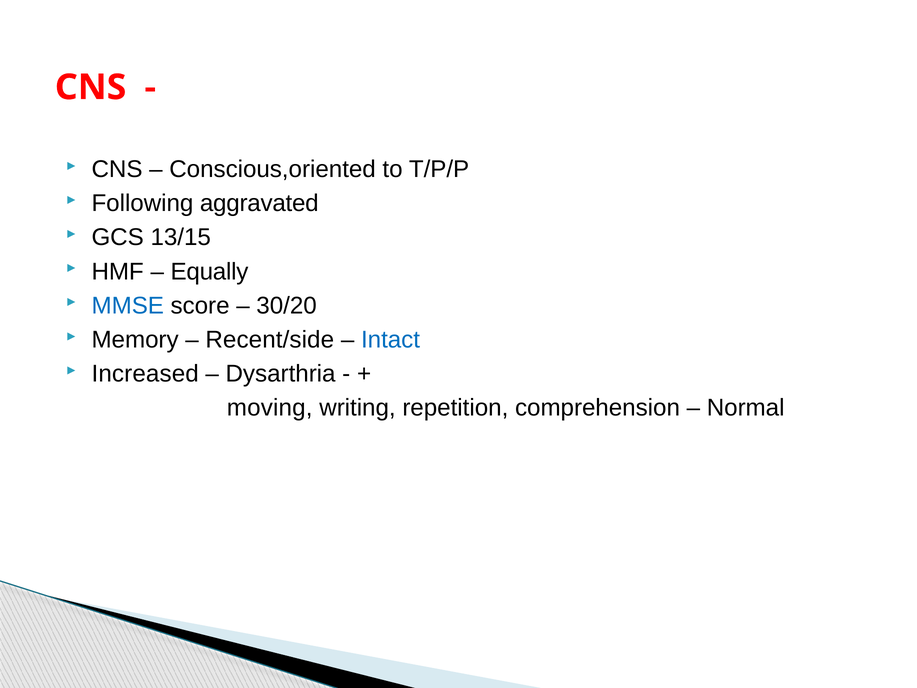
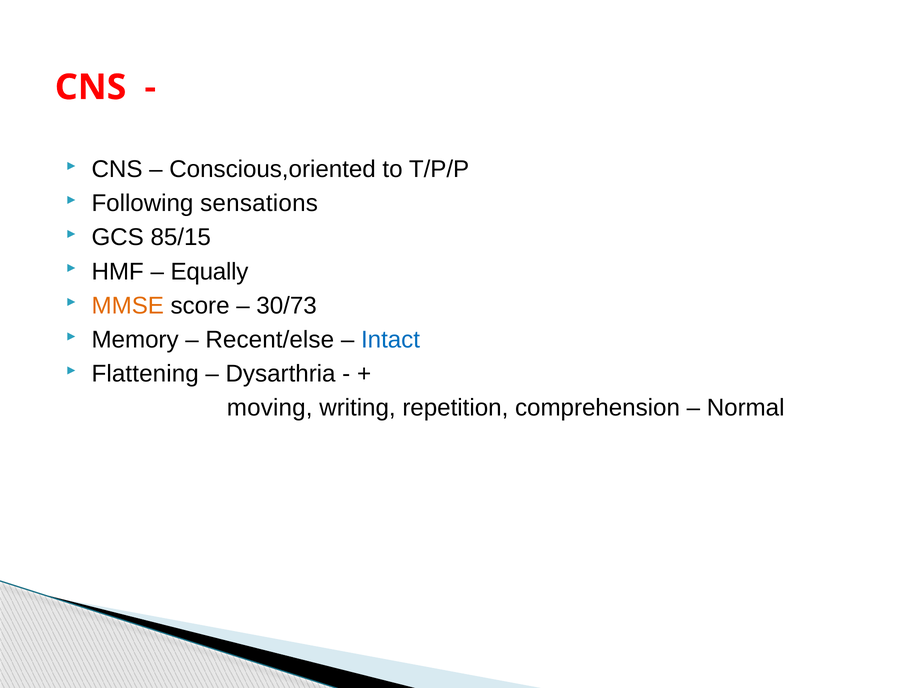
aggravated: aggravated -> sensations (259, 203)
13/15: 13/15 -> 85/15 (181, 237)
MMSE colour: blue -> orange (128, 306)
30/20: 30/20 -> 30/73 (287, 306)
Recent/side: Recent/side -> Recent/else (270, 340)
Increased: Increased -> Flattening (145, 374)
